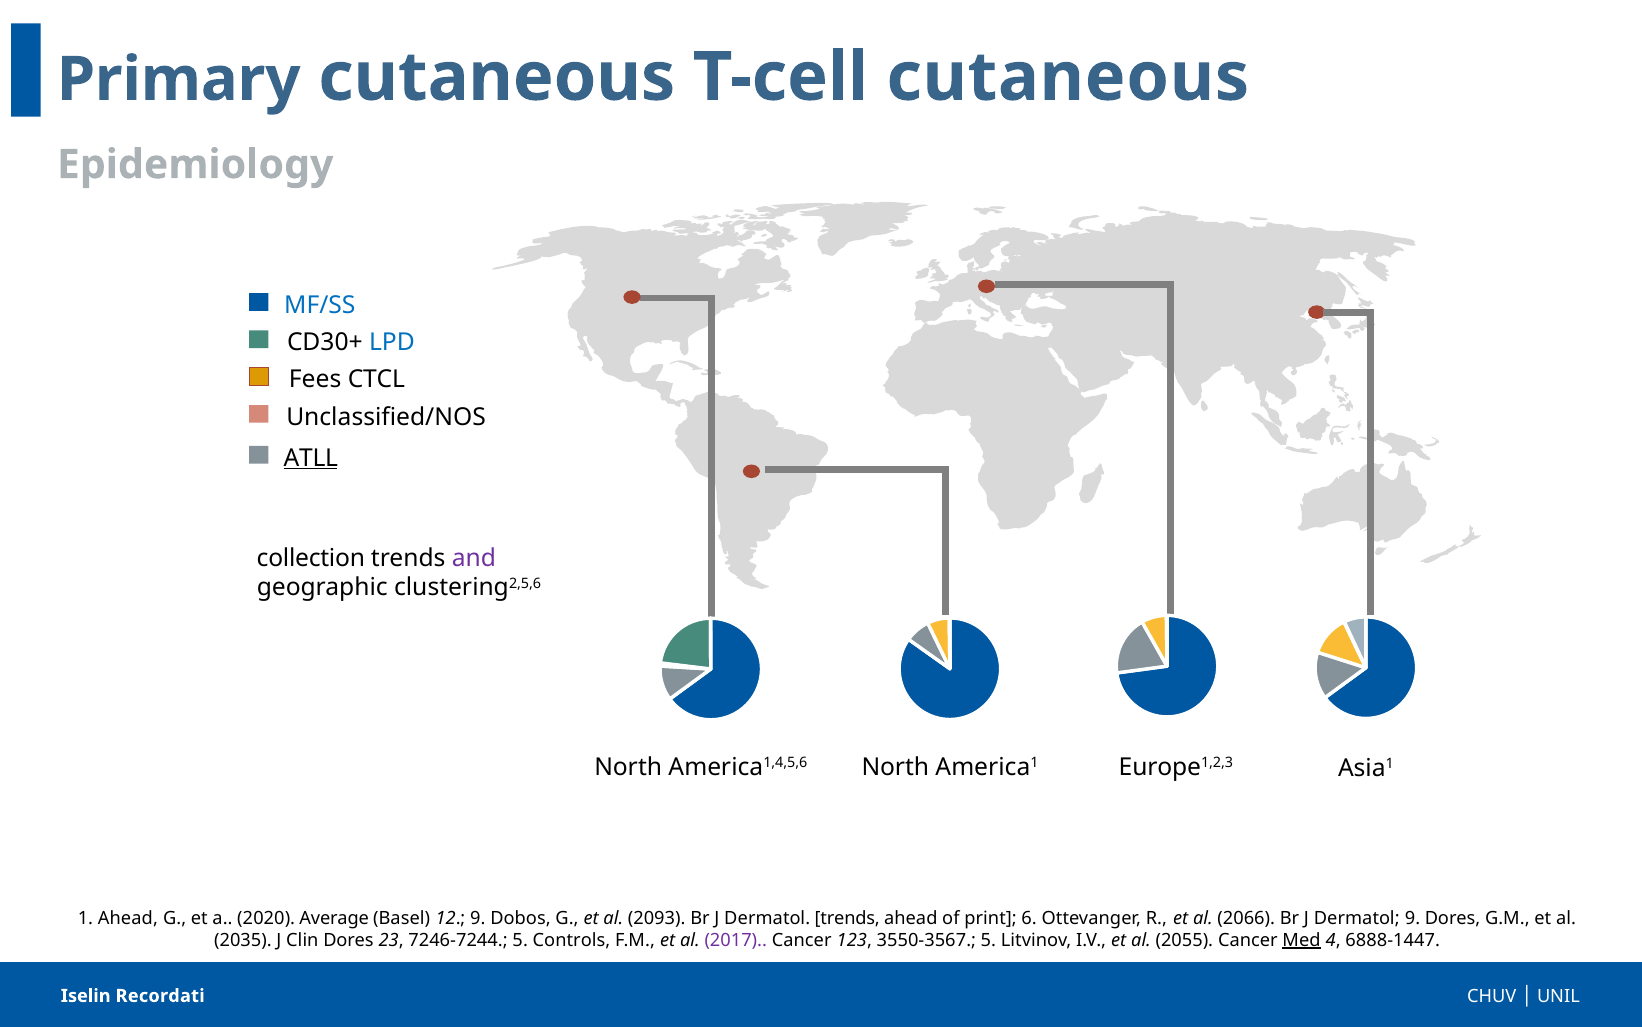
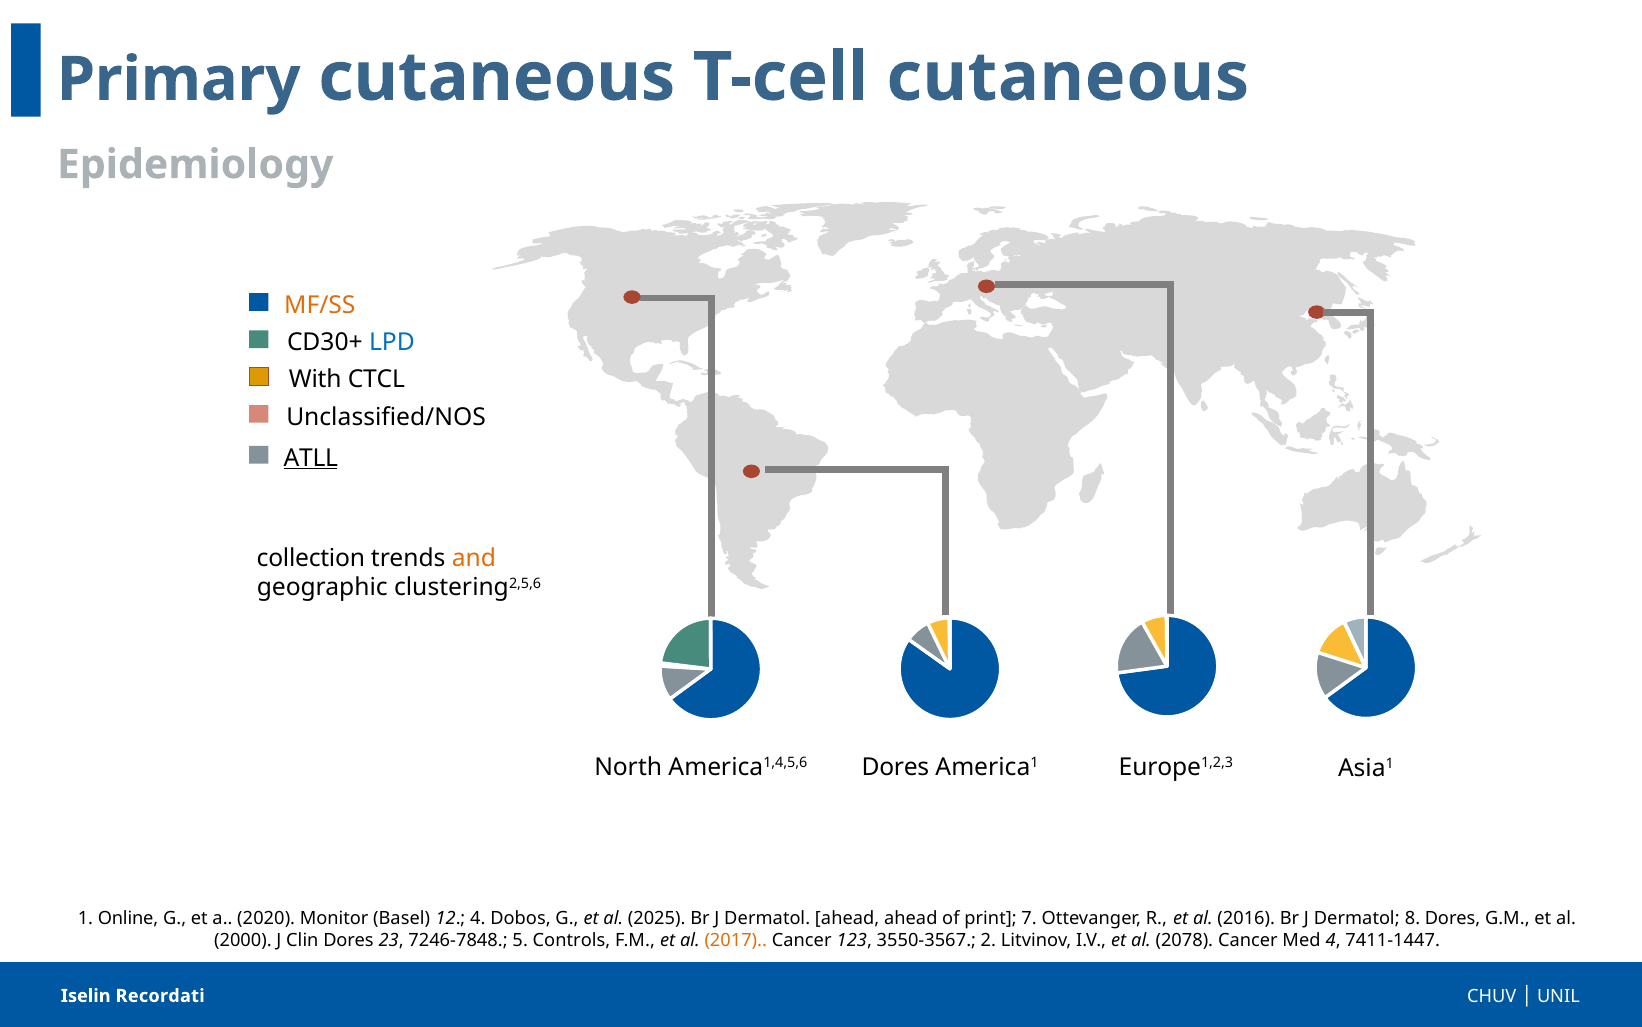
MF/SS colour: blue -> orange (320, 305)
Fees: Fees -> With (315, 379)
and colour: purple -> orange (474, 558)
America1,4,5,6 North: North -> Dores (895, 767)
1 Ahead: Ahead -> Online (128, 918)
Average: Average -> Monitor (334, 918)
12 9: 9 -> 4 (478, 918)
2093: 2093 -> 2025 (657, 918)
Dermatol trends: trends -> ahead (847, 918)
6: 6 -> 7 (1029, 918)
2066: 2066 -> 2016 (1246, 918)
Dermatol 9: 9 -> 8 (1413, 918)
2035: 2035 -> 2000 (243, 939)
7246-7244: 7246-7244 -> 7246-7848 (458, 939)
2017 colour: purple -> orange (736, 939)
3550-3567 5: 5 -> 2 (988, 939)
2055: 2055 -> 2078 (1184, 939)
Med underline: present -> none (1302, 939)
6888-1447: 6888-1447 -> 7411-1447 (1393, 939)
